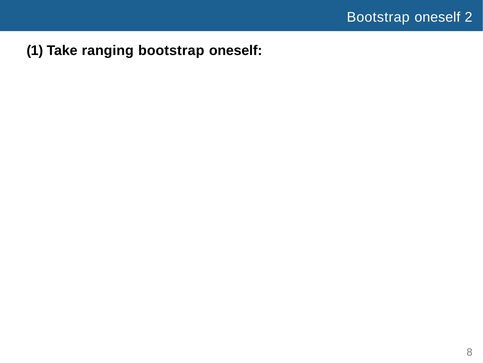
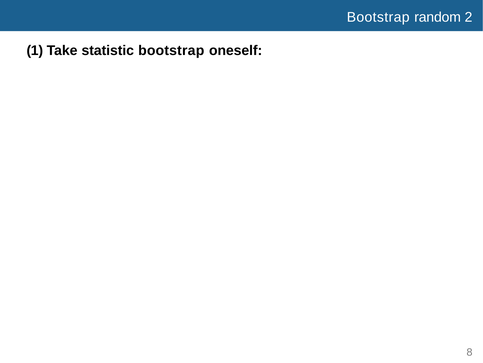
oneself: oneself -> random (438, 17)
ranging: ranging -> statistic (108, 51)
